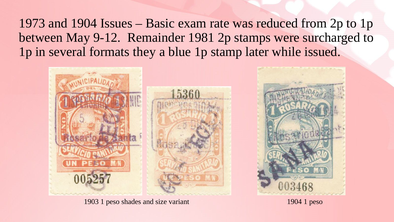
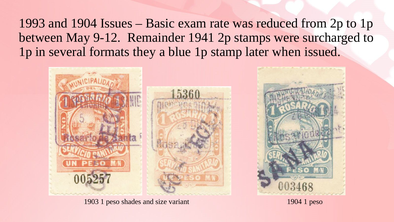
1973: 1973 -> 1993 (32, 23)
1981: 1981 -> 1941 (201, 37)
while: while -> when (287, 52)
